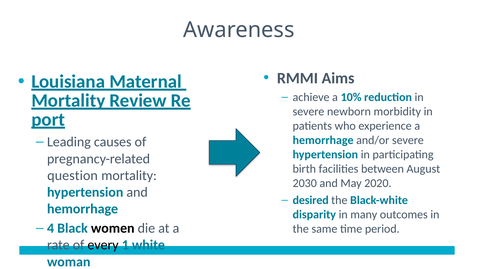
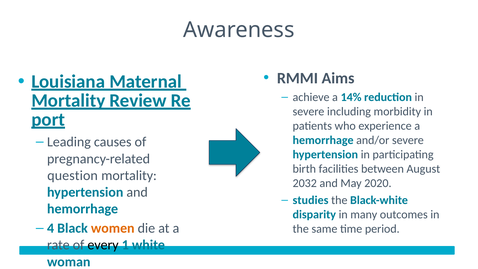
10%: 10% -> 14% (351, 97)
newborn: newborn -> including (349, 112)
2030: 2030 -> 2032 (305, 183)
desired: desired -> studies (311, 200)
women colour: black -> orange (113, 228)
